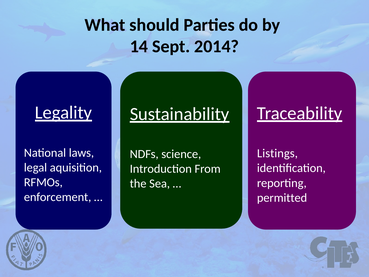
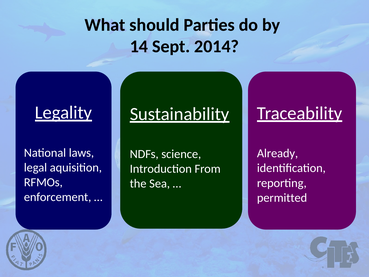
Listings: Listings -> Already (278, 153)
